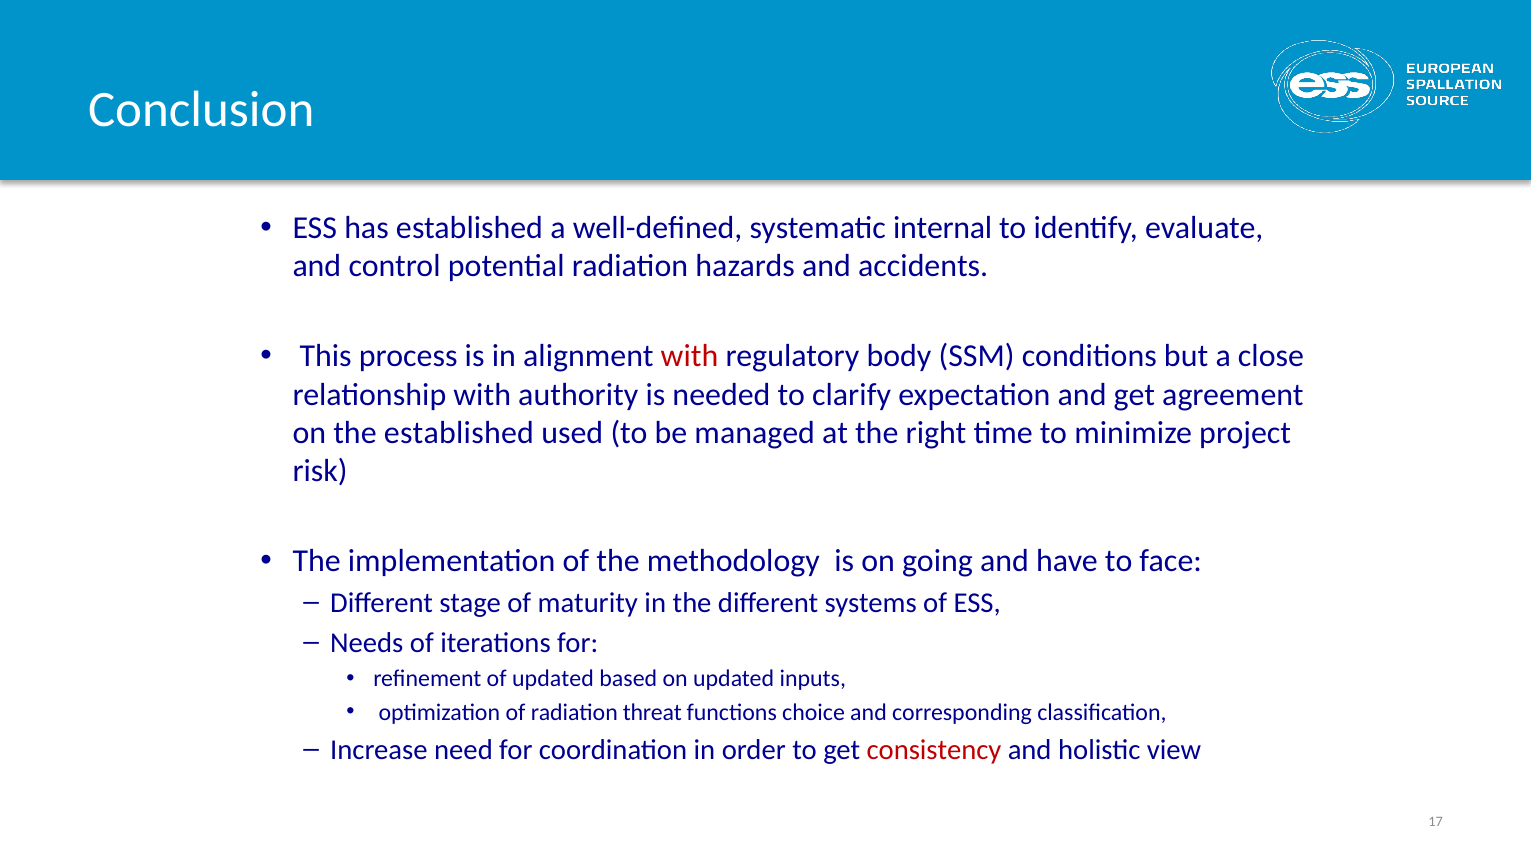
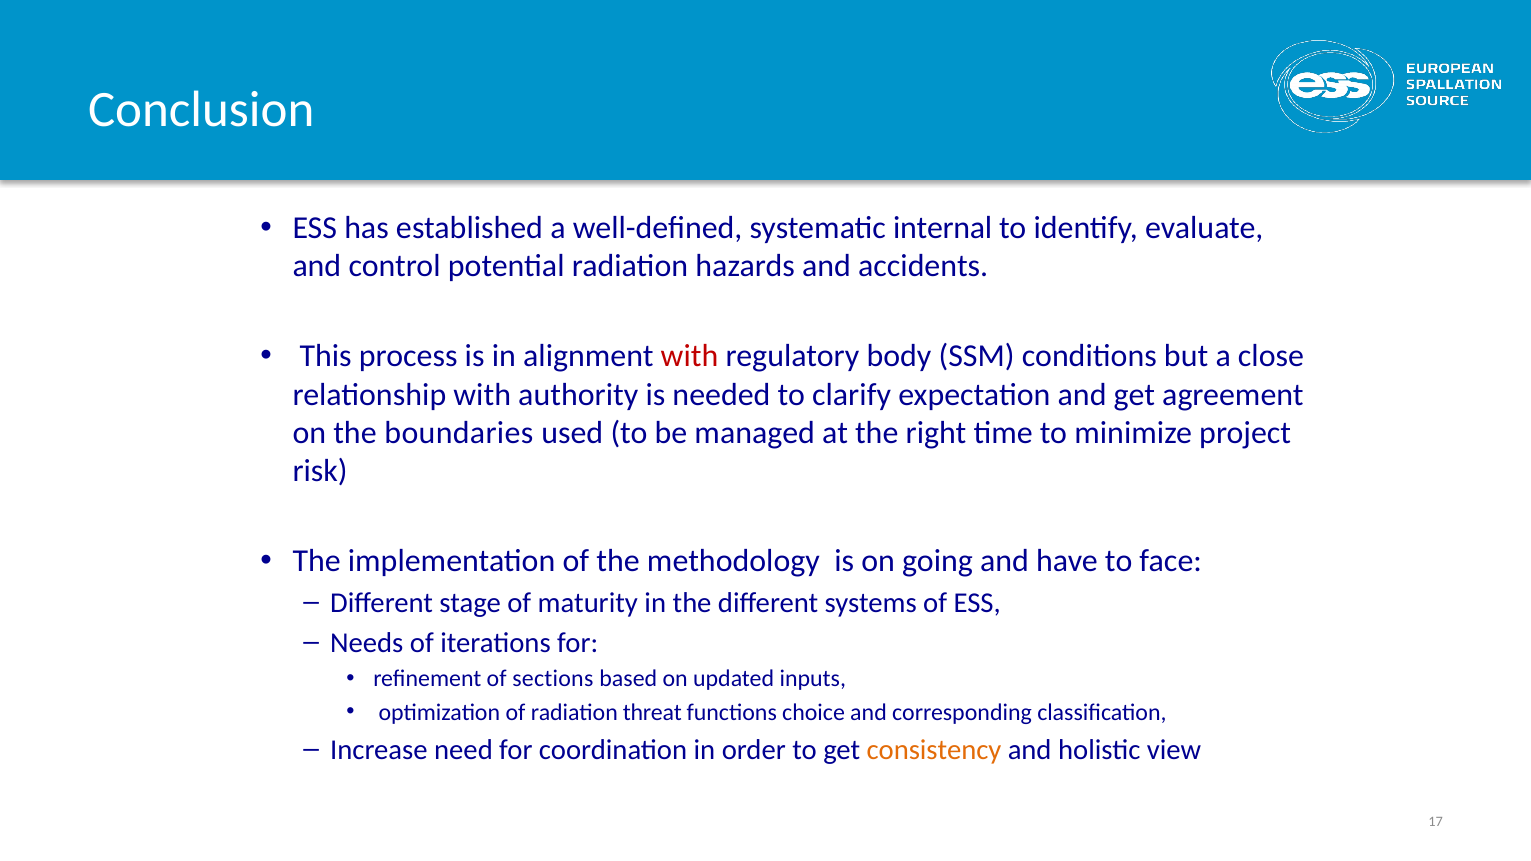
the established: established -> boundaries (459, 433)
of updated: updated -> sections (553, 679)
consistency colour: red -> orange (934, 750)
